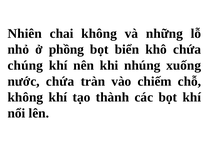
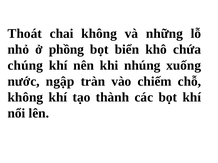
Nhiên: Nhiên -> Thoát (25, 34)
nước chứa: chứa -> ngập (60, 82)
